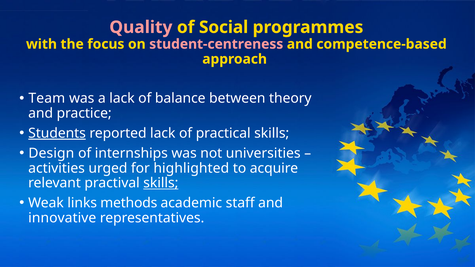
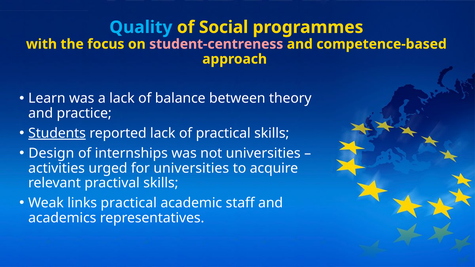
Quality colour: pink -> light blue (141, 27)
Team: Team -> Learn (47, 98)
for highlighted: highlighted -> universities (191, 168)
skills underline: present -> none (161, 183)
links methods: methods -> practical (129, 203)
innovative: innovative -> academics (62, 218)
